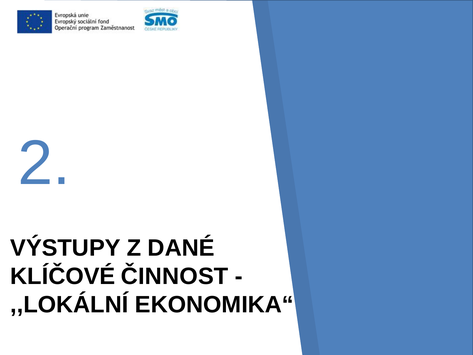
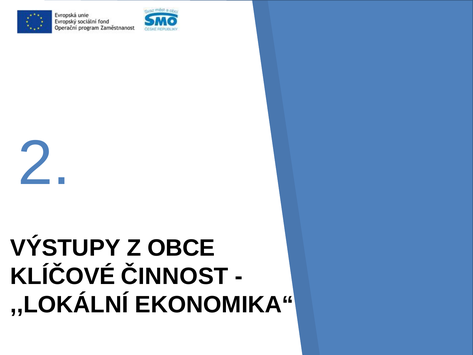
DANÉ: DANÉ -> OBCE (181, 248)
